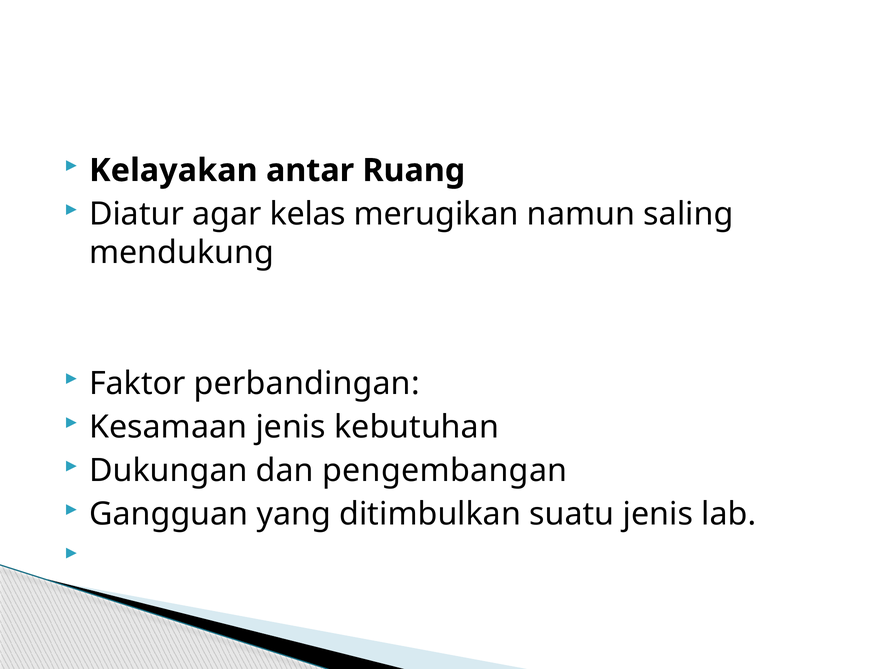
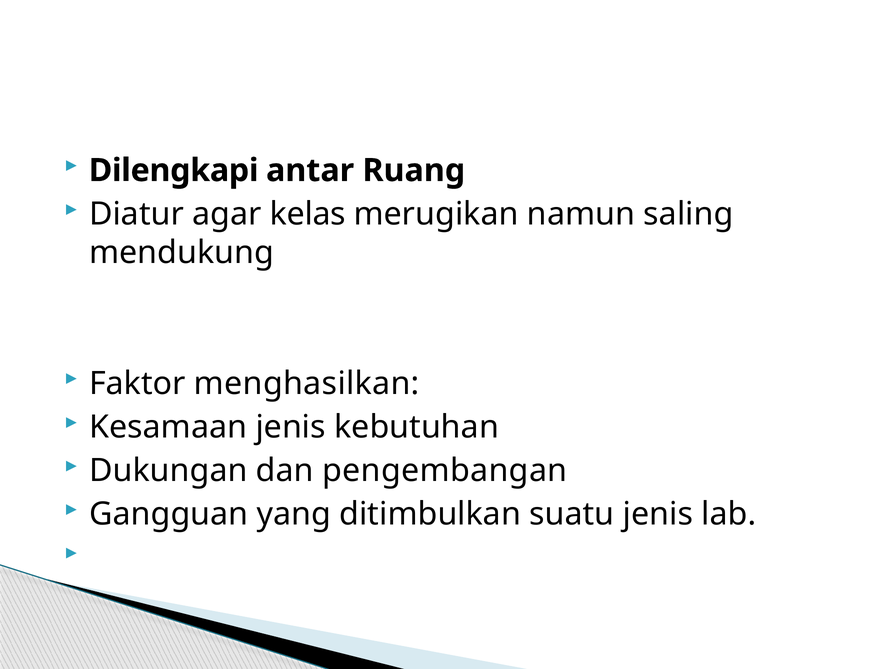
Kelayakan: Kelayakan -> Dilengkapi (174, 171)
perbandingan: perbandingan -> menghasilkan (307, 384)
